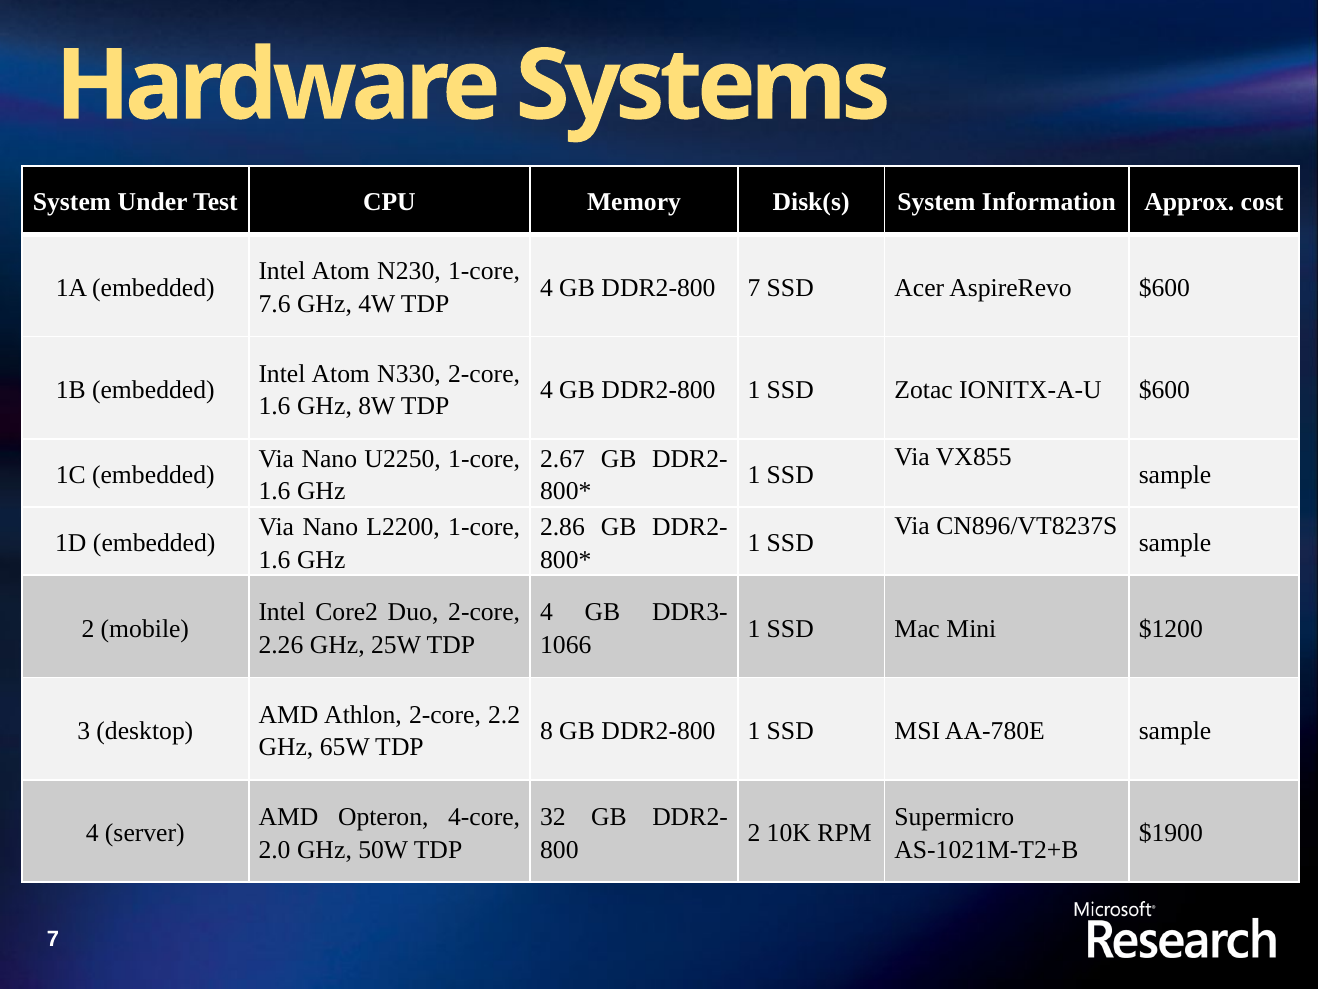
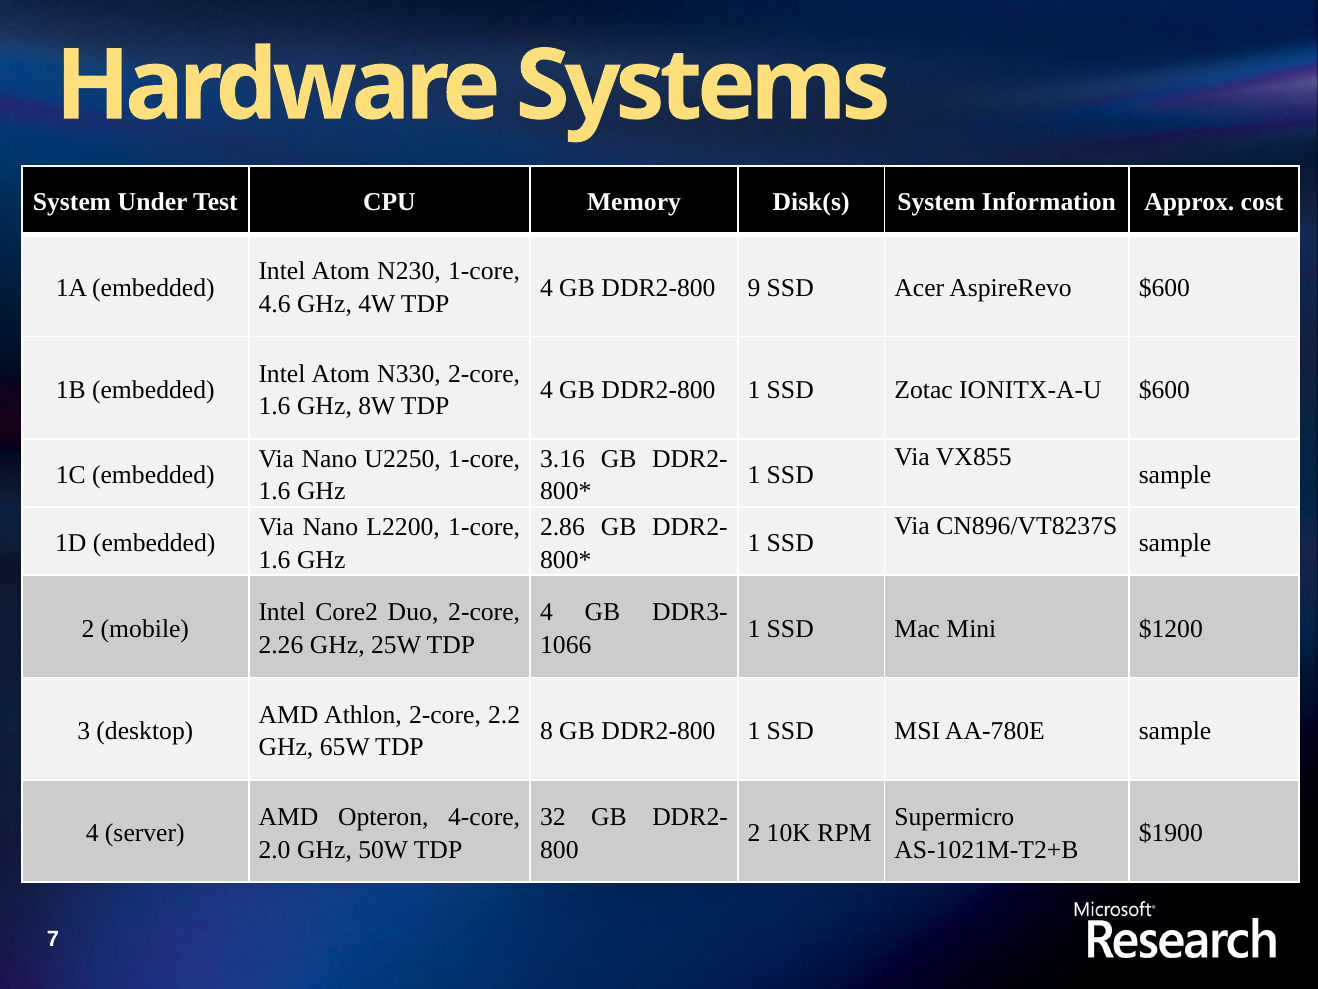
7: 7 -> 9 (754, 287)
7.6: 7.6 -> 4.6 (275, 304)
2.67: 2.67 -> 3.16 (563, 459)
